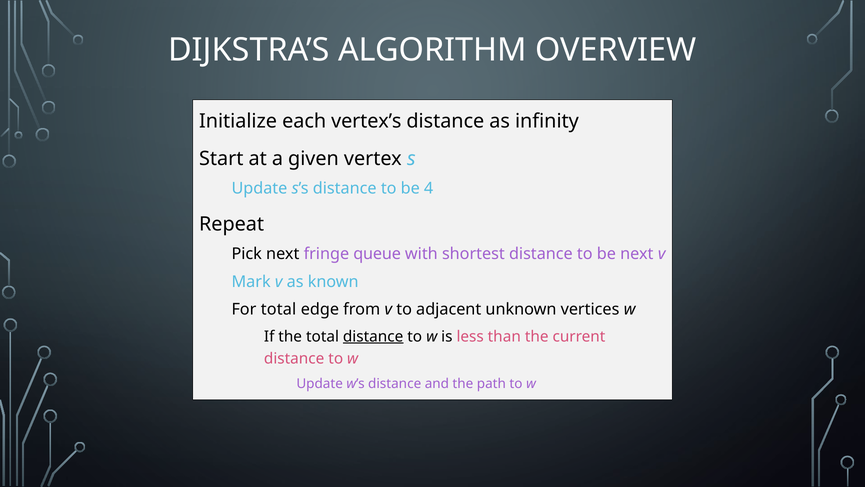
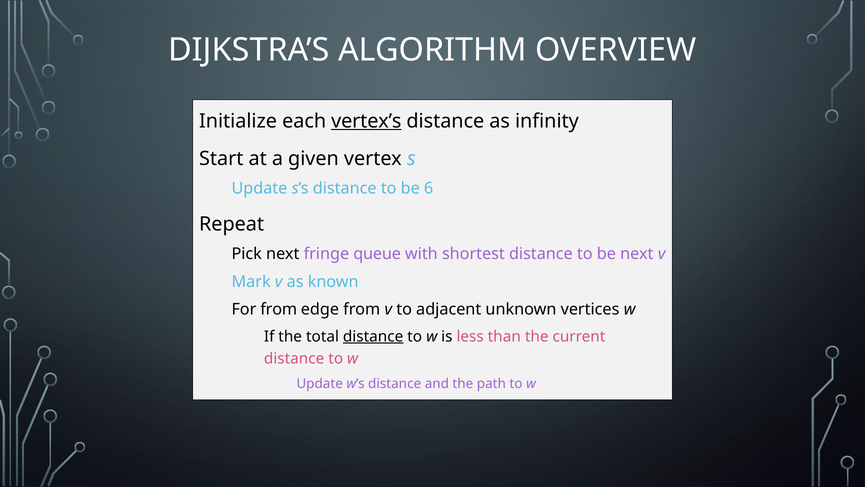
vertex’s underline: none -> present (366, 121)
4: 4 -> 6 (429, 188)
For total: total -> from (279, 309)
